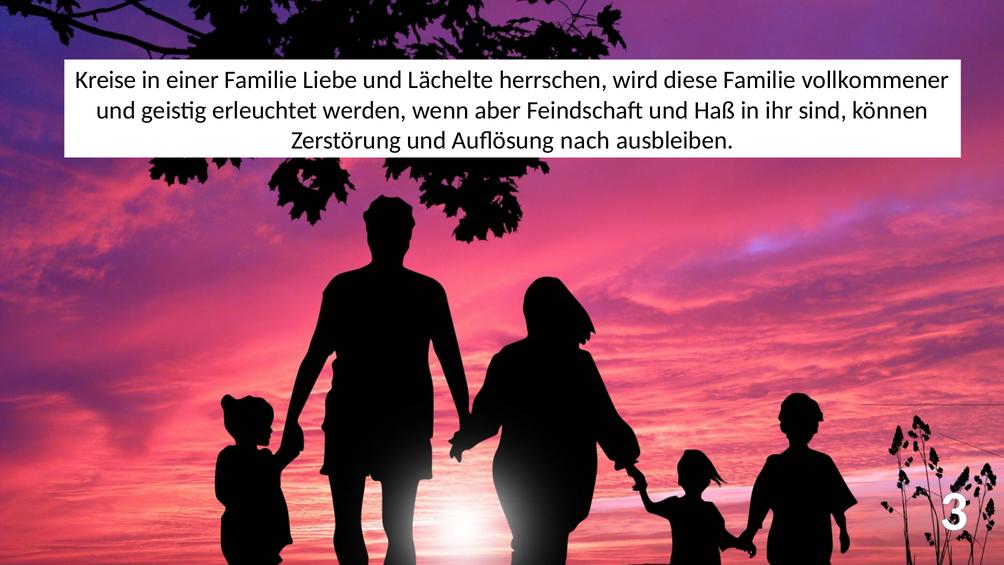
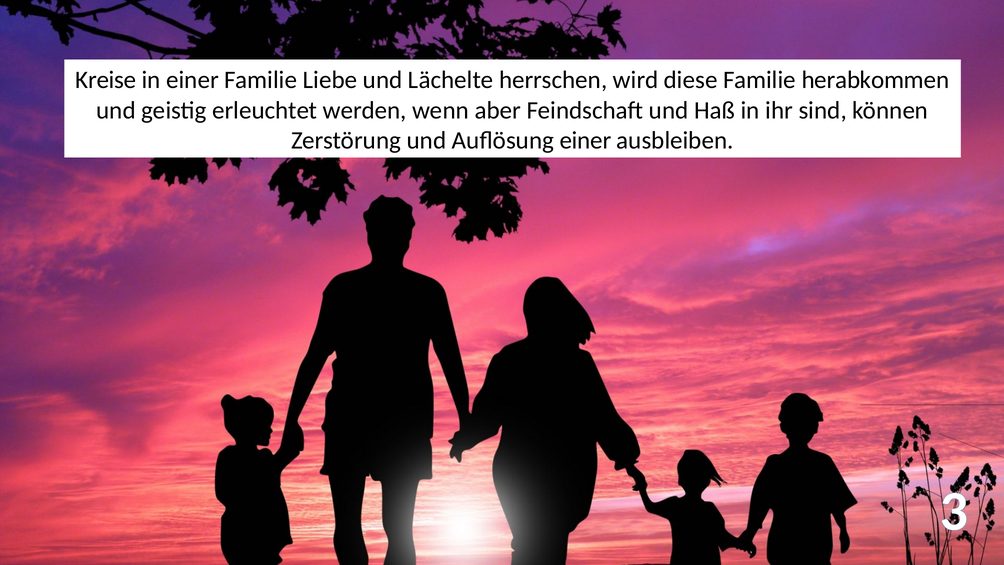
vollkommener: vollkommener -> herabkommen (875, 80)
Auflösung nach: nach -> einer (585, 140)
